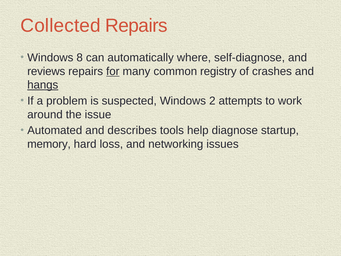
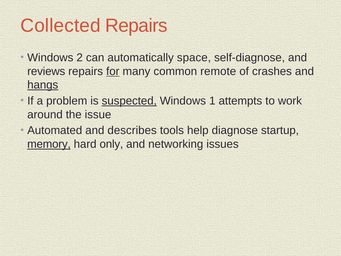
8: 8 -> 2 (80, 58)
where: where -> space (194, 58)
registry: registry -> remote (218, 71)
suspected underline: none -> present (129, 101)
2: 2 -> 1 (212, 101)
memory underline: none -> present (49, 144)
loss: loss -> only (111, 144)
